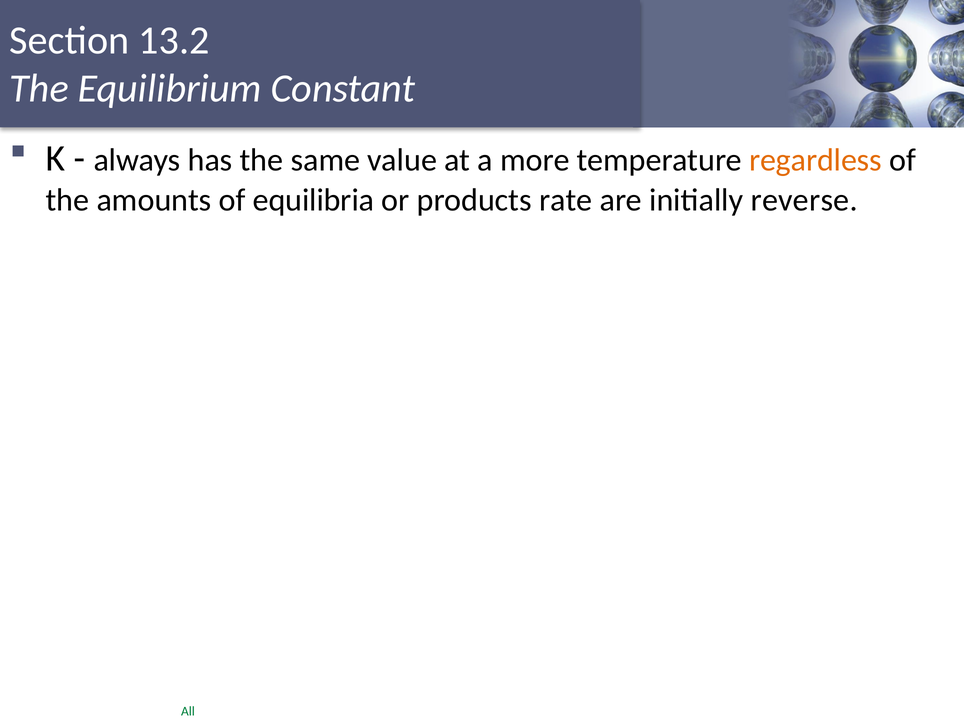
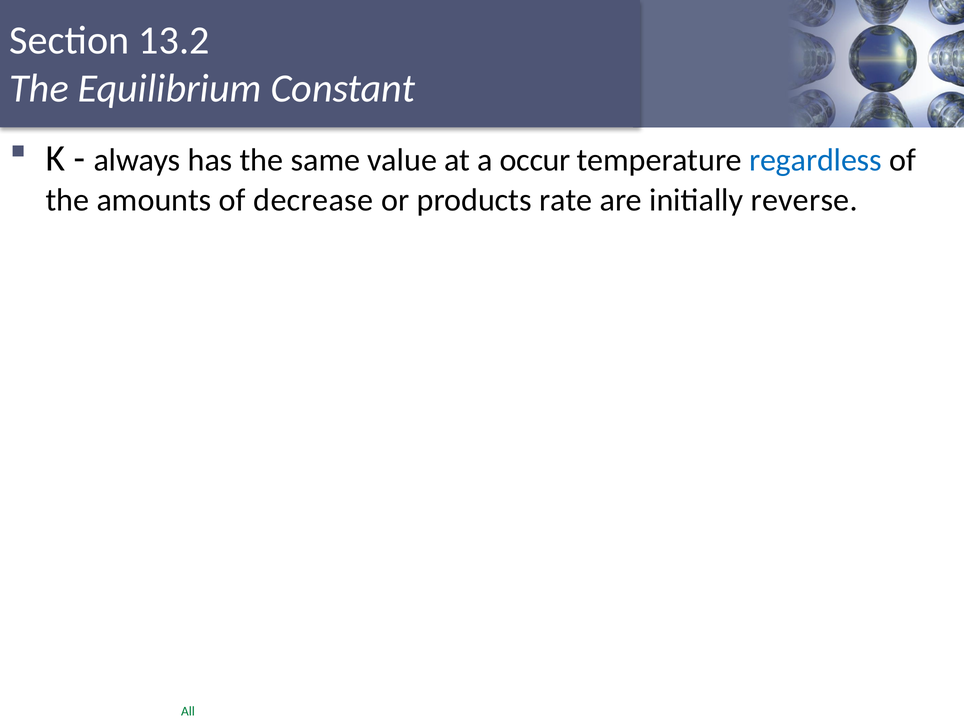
more: more -> occur (535, 160)
regardless colour: orange -> blue (816, 160)
equilibria: equilibria -> decrease (313, 200)
